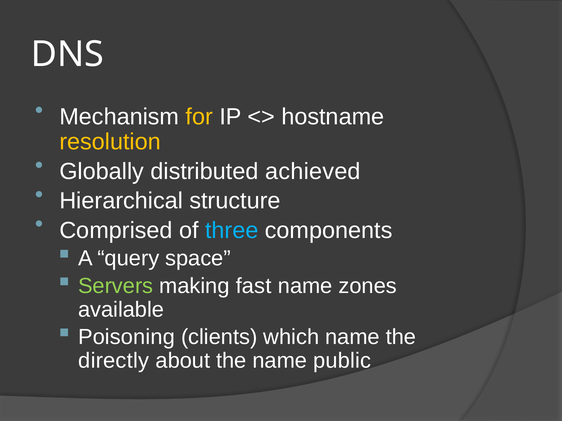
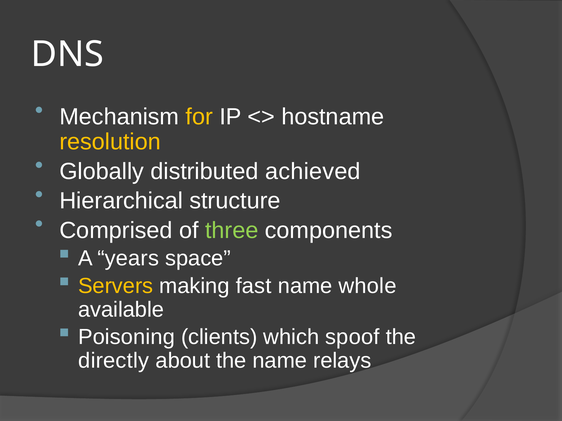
three colour: light blue -> light green (232, 231)
query: query -> years (128, 259)
Servers colour: light green -> yellow (116, 286)
zones: zones -> whole (368, 286)
which name: name -> spoof (352, 337)
public: public -> relays (342, 361)
